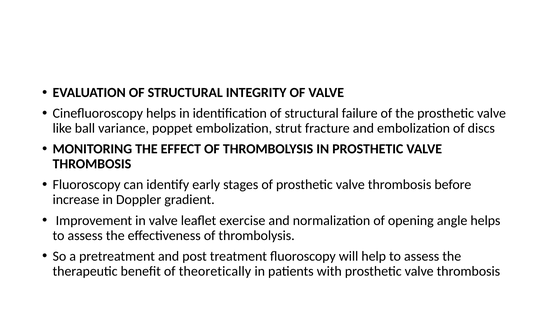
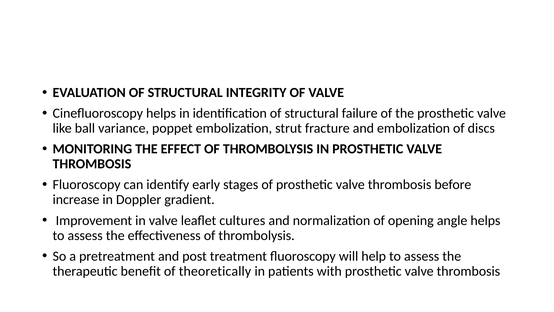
exercise: exercise -> cultures (242, 220)
